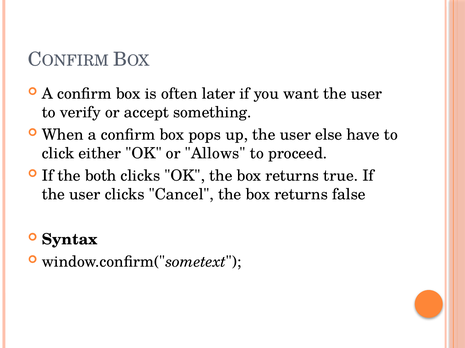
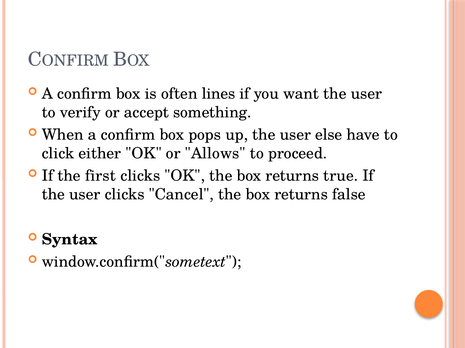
later: later -> lines (218, 94)
both: both -> first (101, 176)
